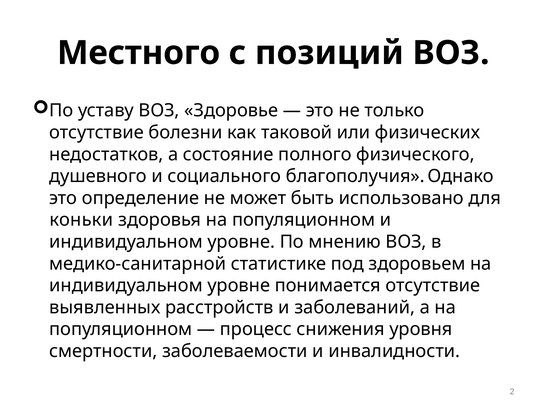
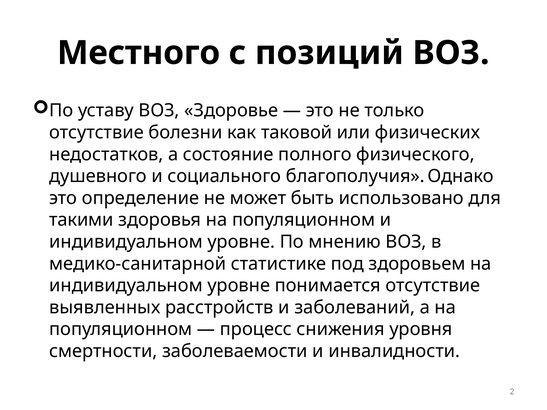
коньки: коньки -> такими (81, 220)
